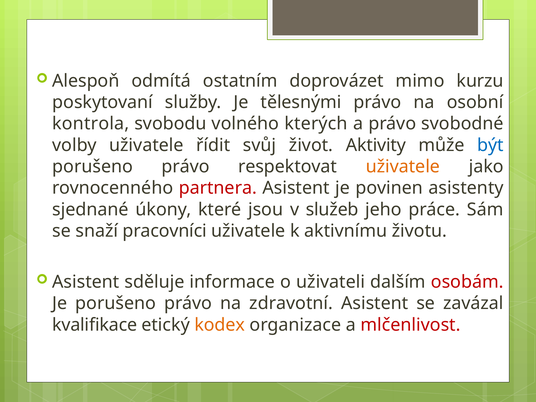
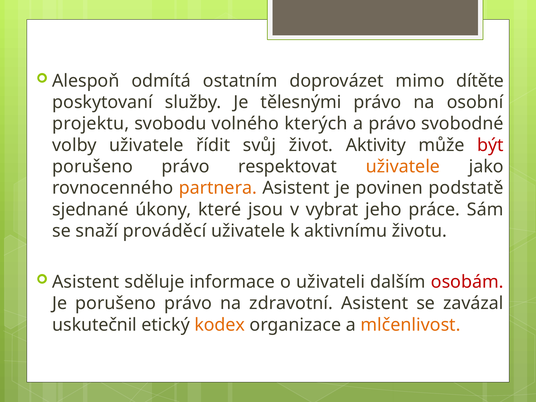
kurzu: kurzu -> dítěte (480, 81)
kontrola: kontrola -> projektu (91, 124)
být colour: blue -> red (490, 145)
partnera colour: red -> orange (218, 188)
asistenty: asistenty -> podstatě (466, 188)
služeb: služeb -> vybrat (332, 210)
pracovníci: pracovníci -> prováděcí (165, 231)
kvalifikace: kvalifikace -> uskutečnil (95, 325)
mlčenlivost colour: red -> orange (411, 325)
